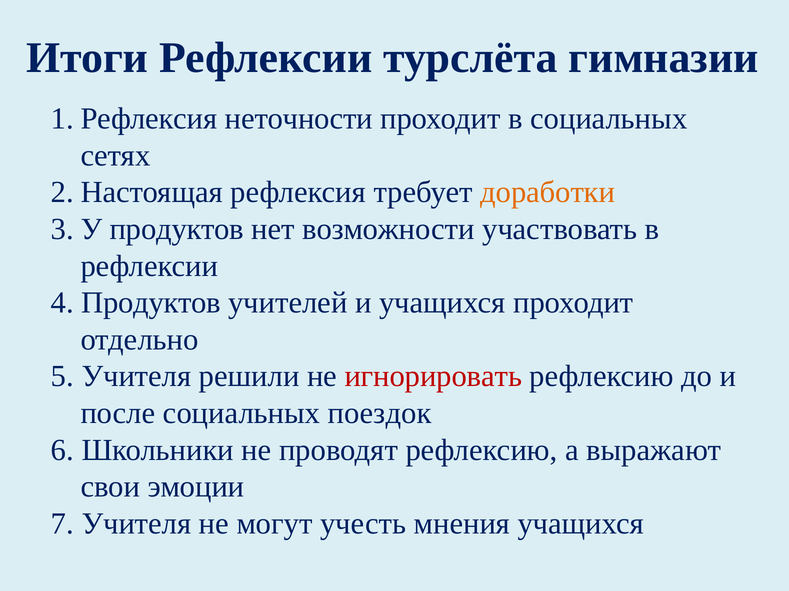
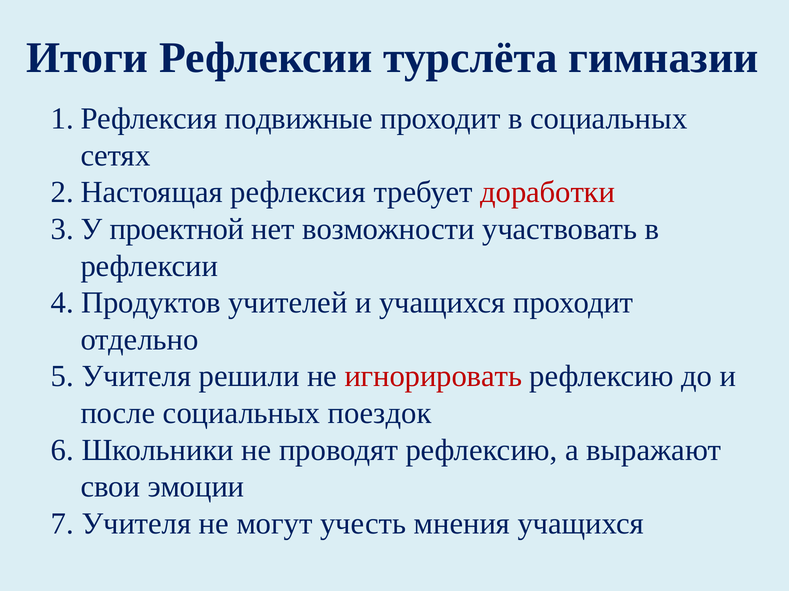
неточности: неточности -> подвижные (299, 119)
доработки colour: orange -> red (548, 193)
продуктов: продуктов -> проектной (177, 229)
